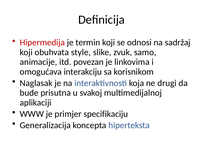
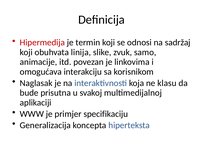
style: style -> linija (81, 52)
drugi: drugi -> klasu (167, 83)
